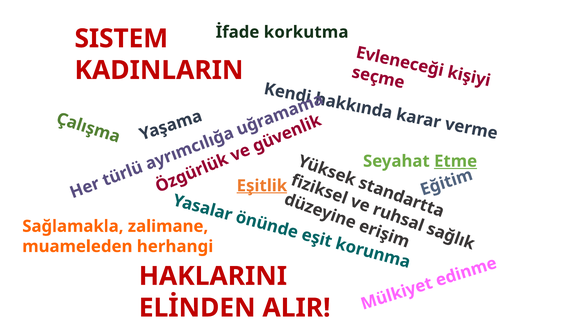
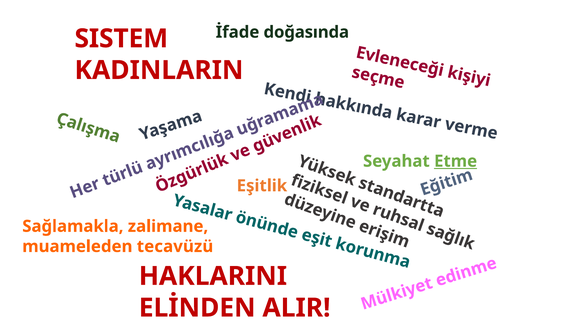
korkutma: korkutma -> doğasında (306, 32)
Eşitlik underline: present -> none (262, 186)
herhangi: herhangi -> tecavüzü (175, 246)
